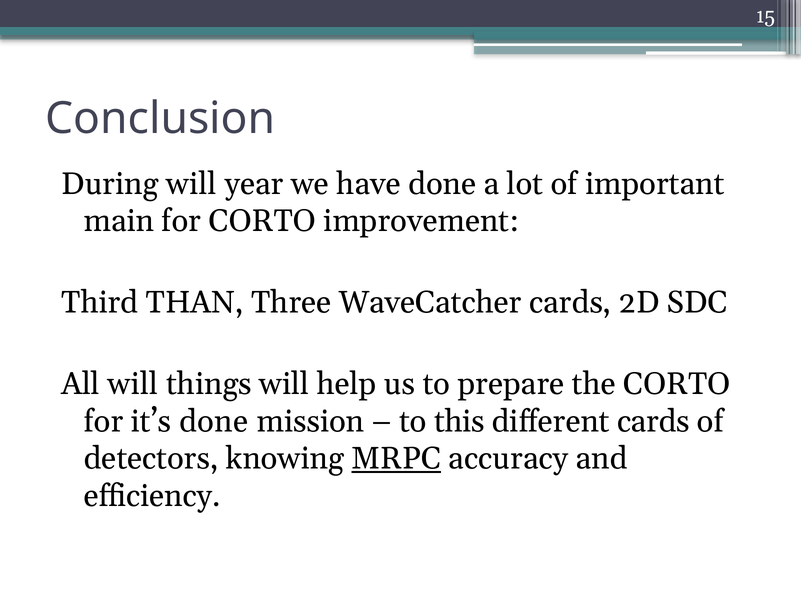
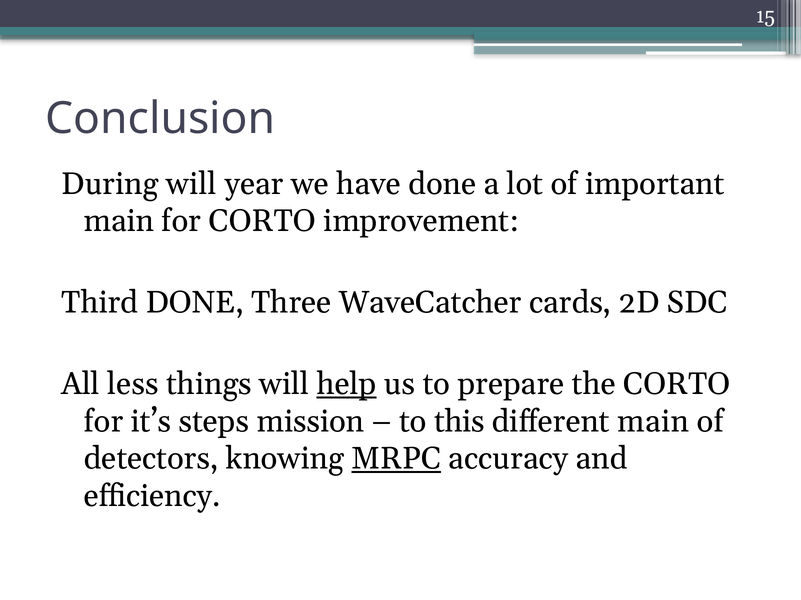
Third THAN: THAN -> DONE (195, 303)
All will: will -> less (133, 384)
help underline: none -> present (347, 384)
it’s done: done -> steps (214, 422)
different cards: cards -> main (653, 422)
